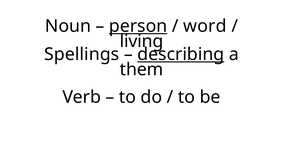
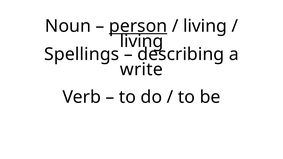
word: word -> living (205, 26)
describing underline: present -> none (181, 54)
them: them -> write (141, 70)
